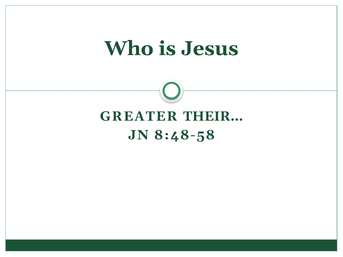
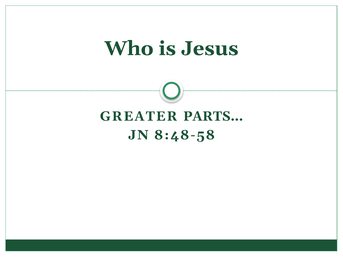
THEIR…: THEIR… -> PARTS… (213, 116)
